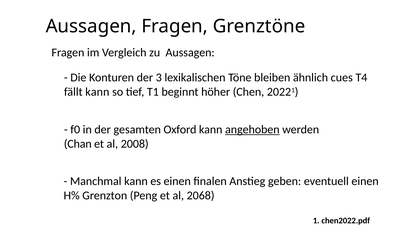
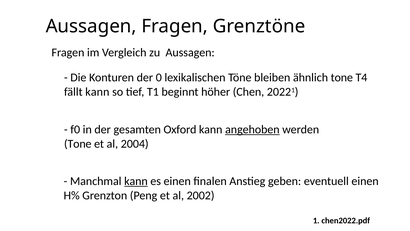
3: 3 -> 0 (159, 78)
ähnlich cues: cues -> tone (342, 78)
Chan: Chan -> Tone (78, 144)
2008: 2008 -> 2004 (135, 144)
kann underline: none -> present (136, 181)
2068: 2068 -> 2002 (201, 195)
